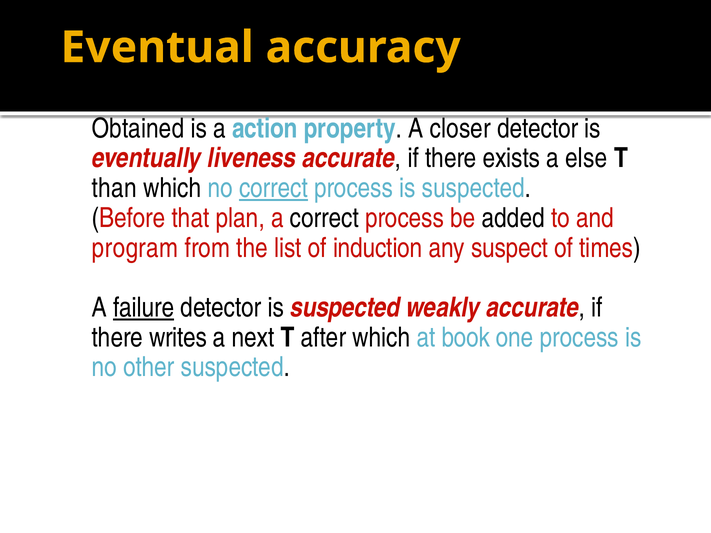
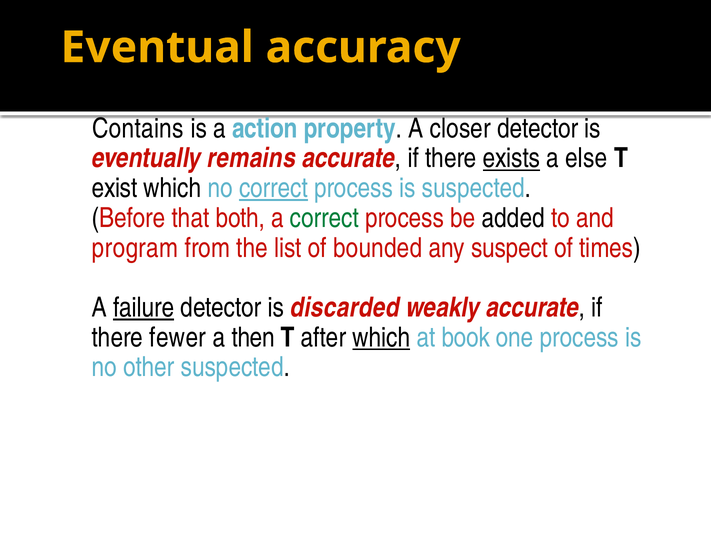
Obtained: Obtained -> Contains (138, 129)
liveness: liveness -> remains (252, 158)
exists underline: none -> present (511, 158)
than: than -> exist (115, 188)
plan: plan -> both (240, 218)
correct colour: black -> green (324, 218)
induction: induction -> bounded (378, 248)
detector is suspected: suspected -> discarded (345, 308)
writes: writes -> fewer (178, 338)
next: next -> then (253, 338)
which underline: none -> present (381, 338)
